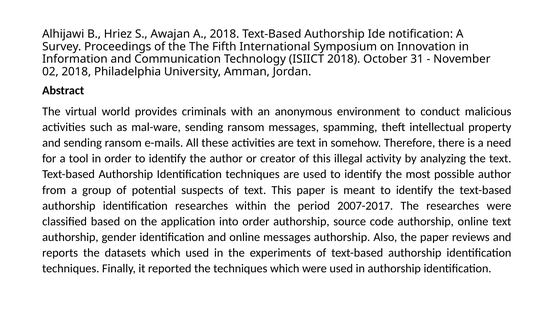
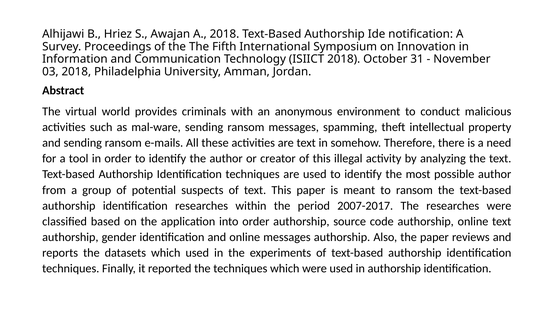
02: 02 -> 03 (50, 71)
meant to identify: identify -> ransom (414, 190)
